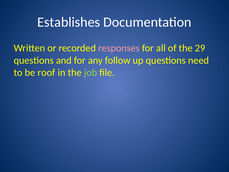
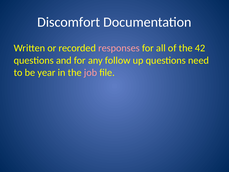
Establishes: Establishes -> Discomfort (69, 22)
29: 29 -> 42 (200, 48)
roof: roof -> year (46, 72)
job colour: light green -> pink (90, 72)
